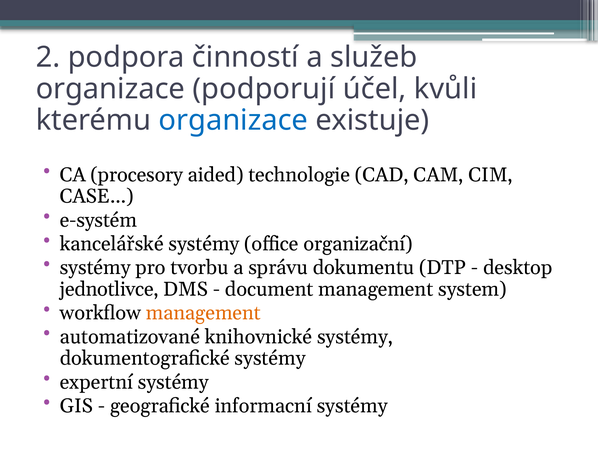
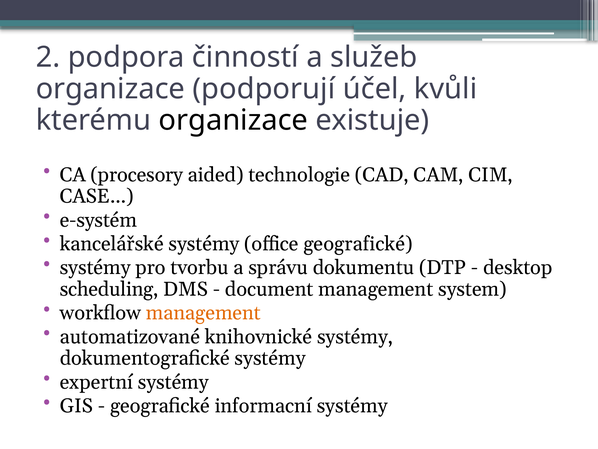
organizace colour: blue -> black (233, 120)
office organizační: organizační -> geografické (358, 244)
jednotlivce: jednotlivce -> scheduling (109, 289)
